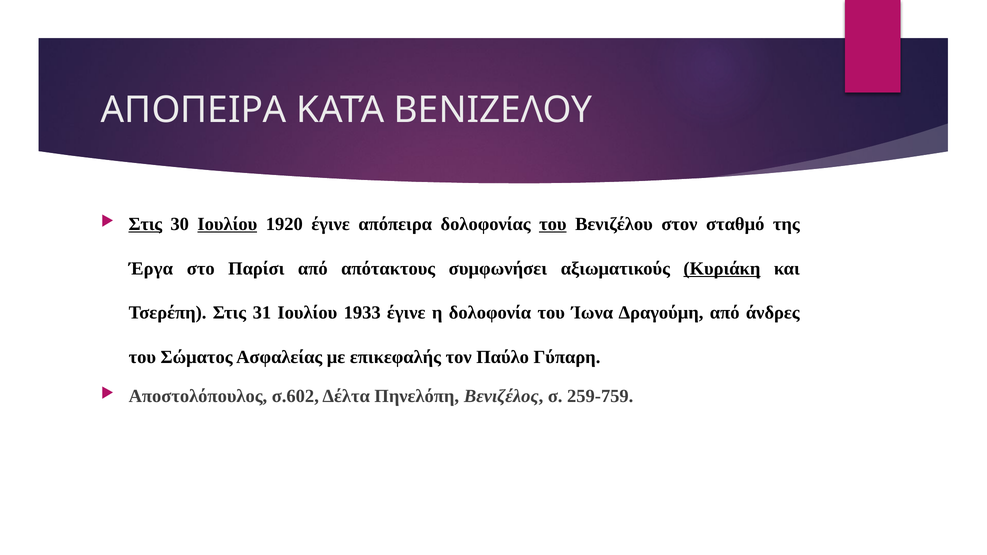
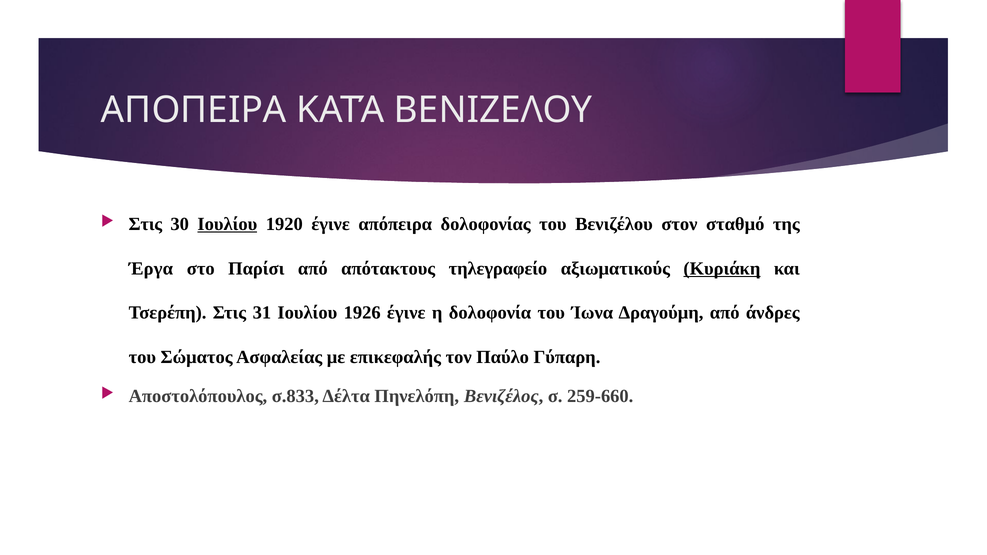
Στις underline: present -> none (145, 224)
του underline: present -> none (553, 224)
συμφωνήσει: συμφωνήσει -> τηλεγραφείο (498, 269)
1933: 1933 -> 1926 (362, 313)
σ.602: σ.602 -> σ.833 (295, 396)
259-759: 259-759 -> 259-660 (600, 396)
